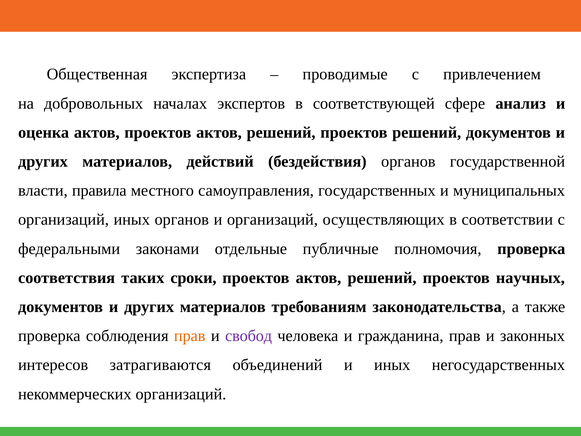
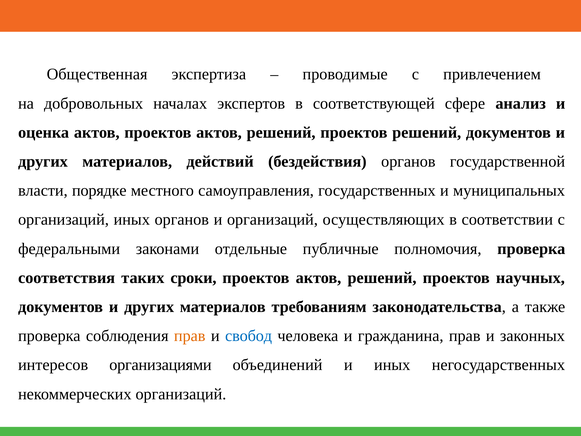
правила: правила -> порядке (99, 190)
свобод colour: purple -> blue (249, 336)
затрагиваются: затрагиваются -> организациями (160, 365)
